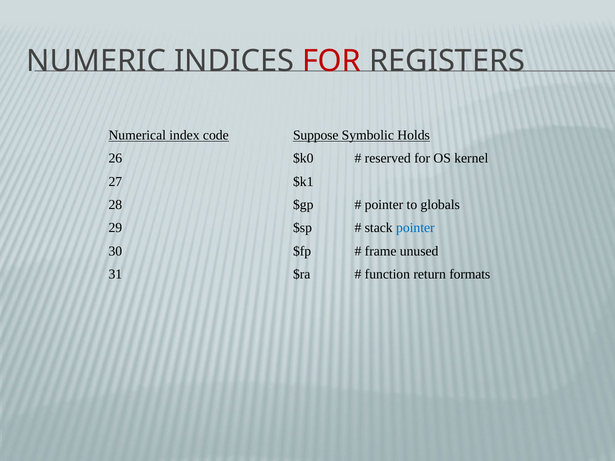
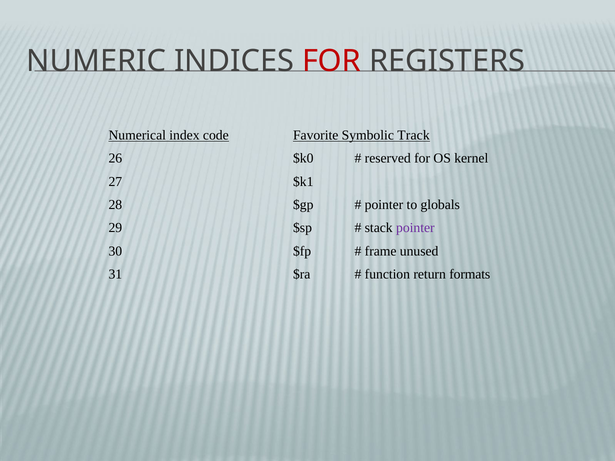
Suppose: Suppose -> Favorite (316, 135)
Holds: Holds -> Track (414, 135)
pointer colour: blue -> purple (415, 228)
